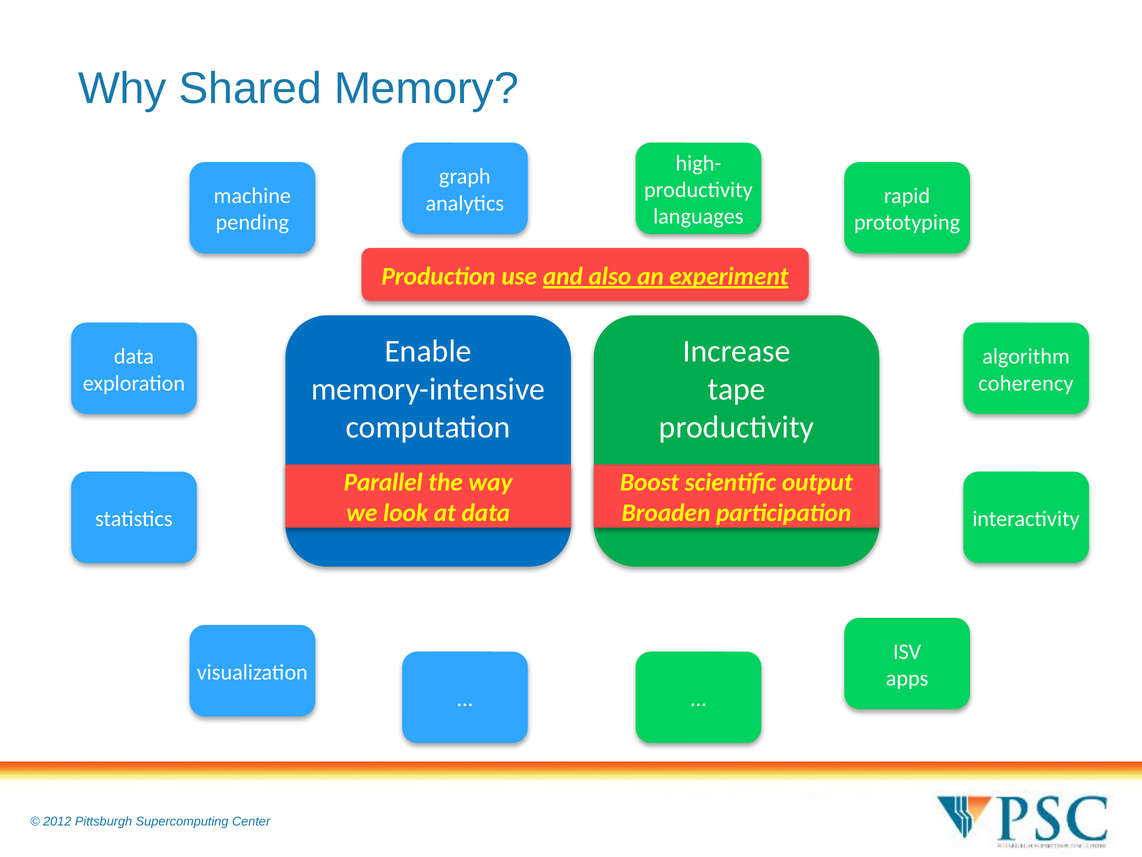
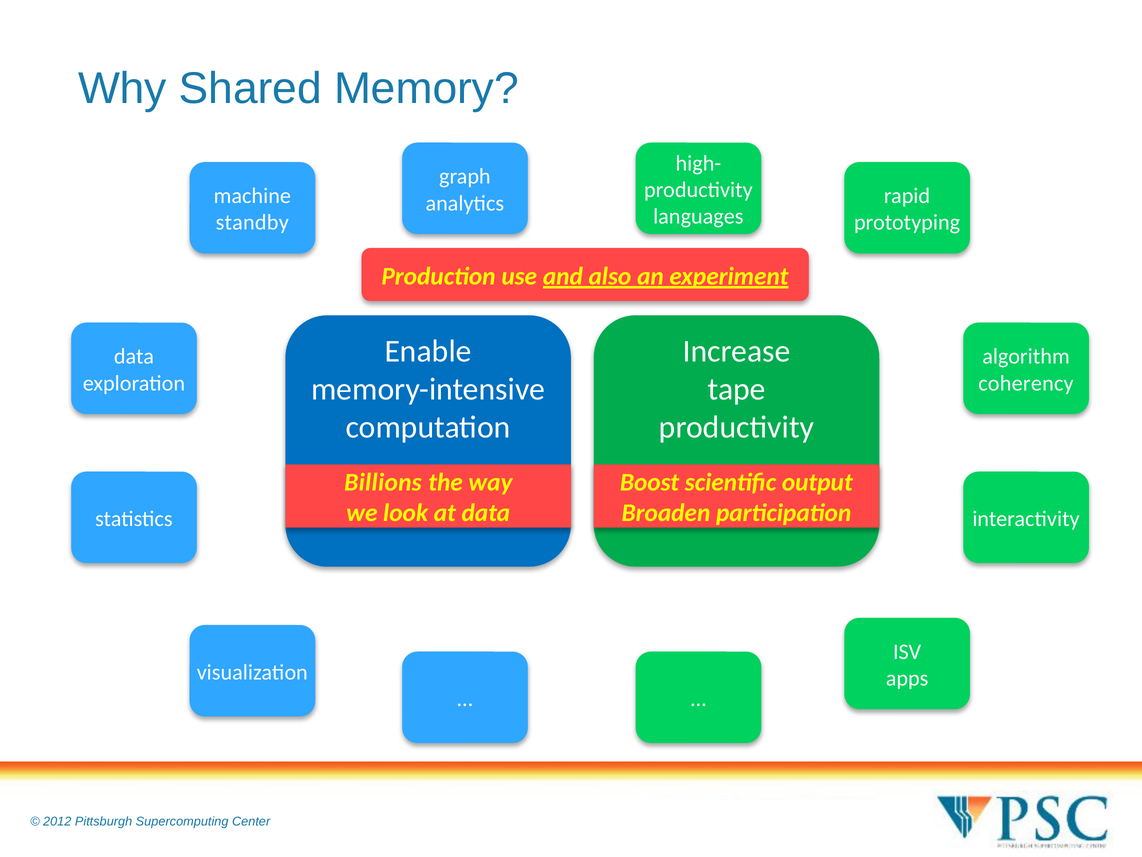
pending: pending -> standby (252, 223)
Parallel: Parallel -> Billions (383, 482)
